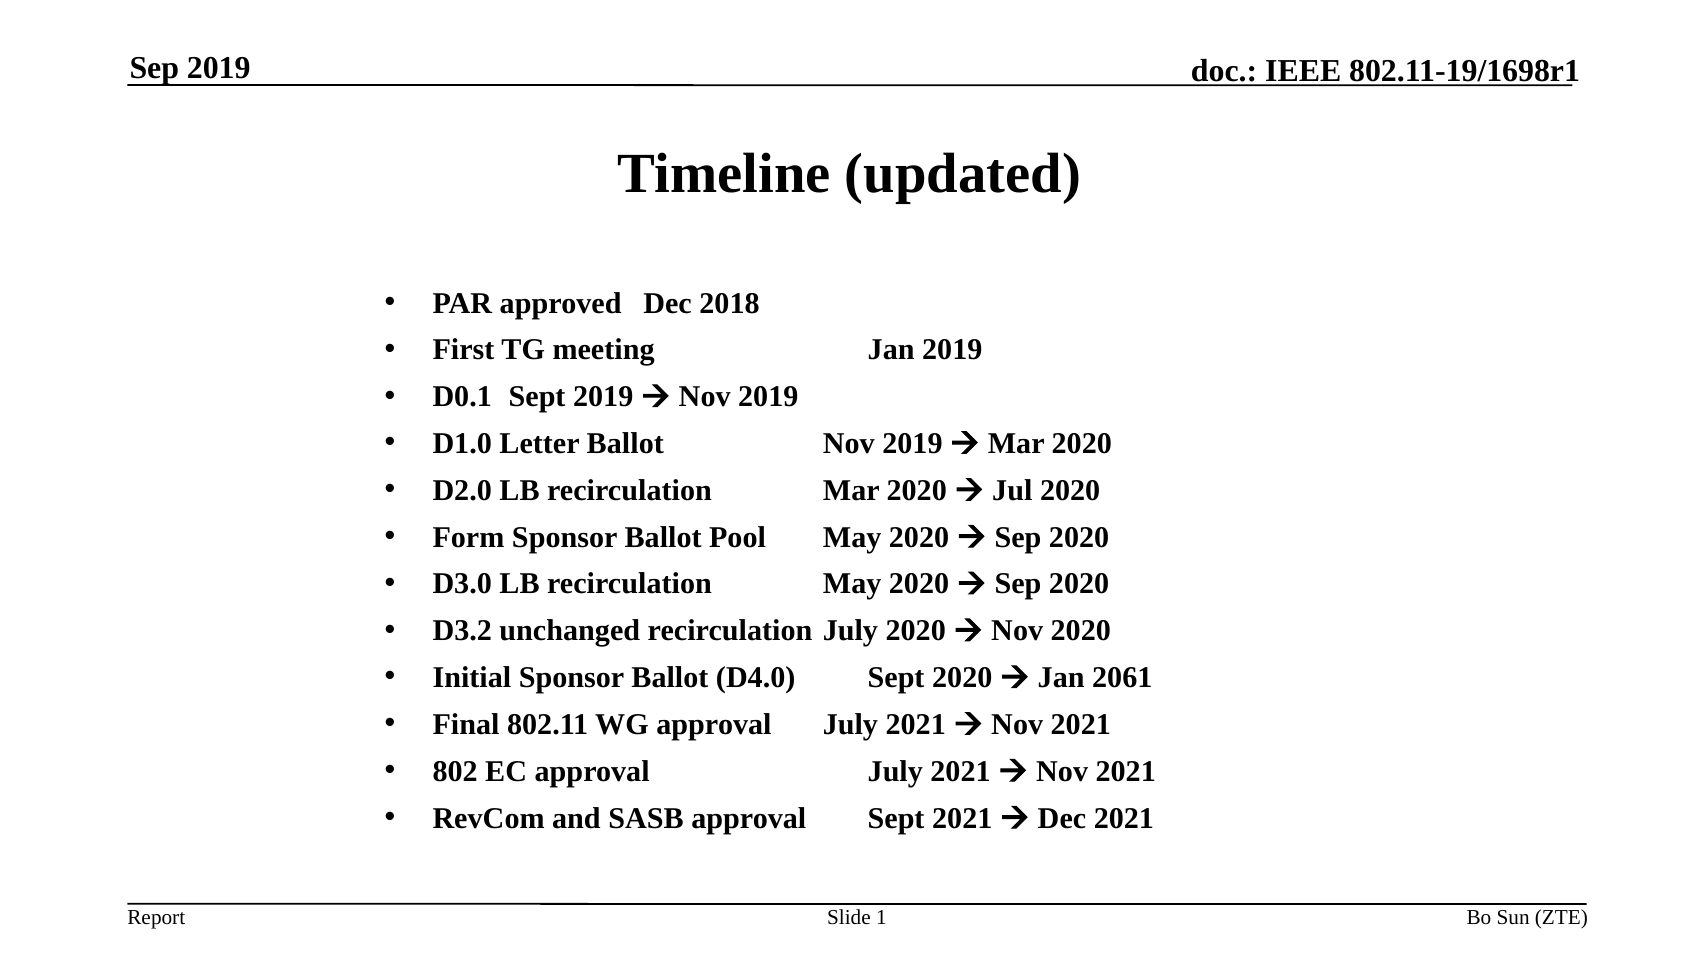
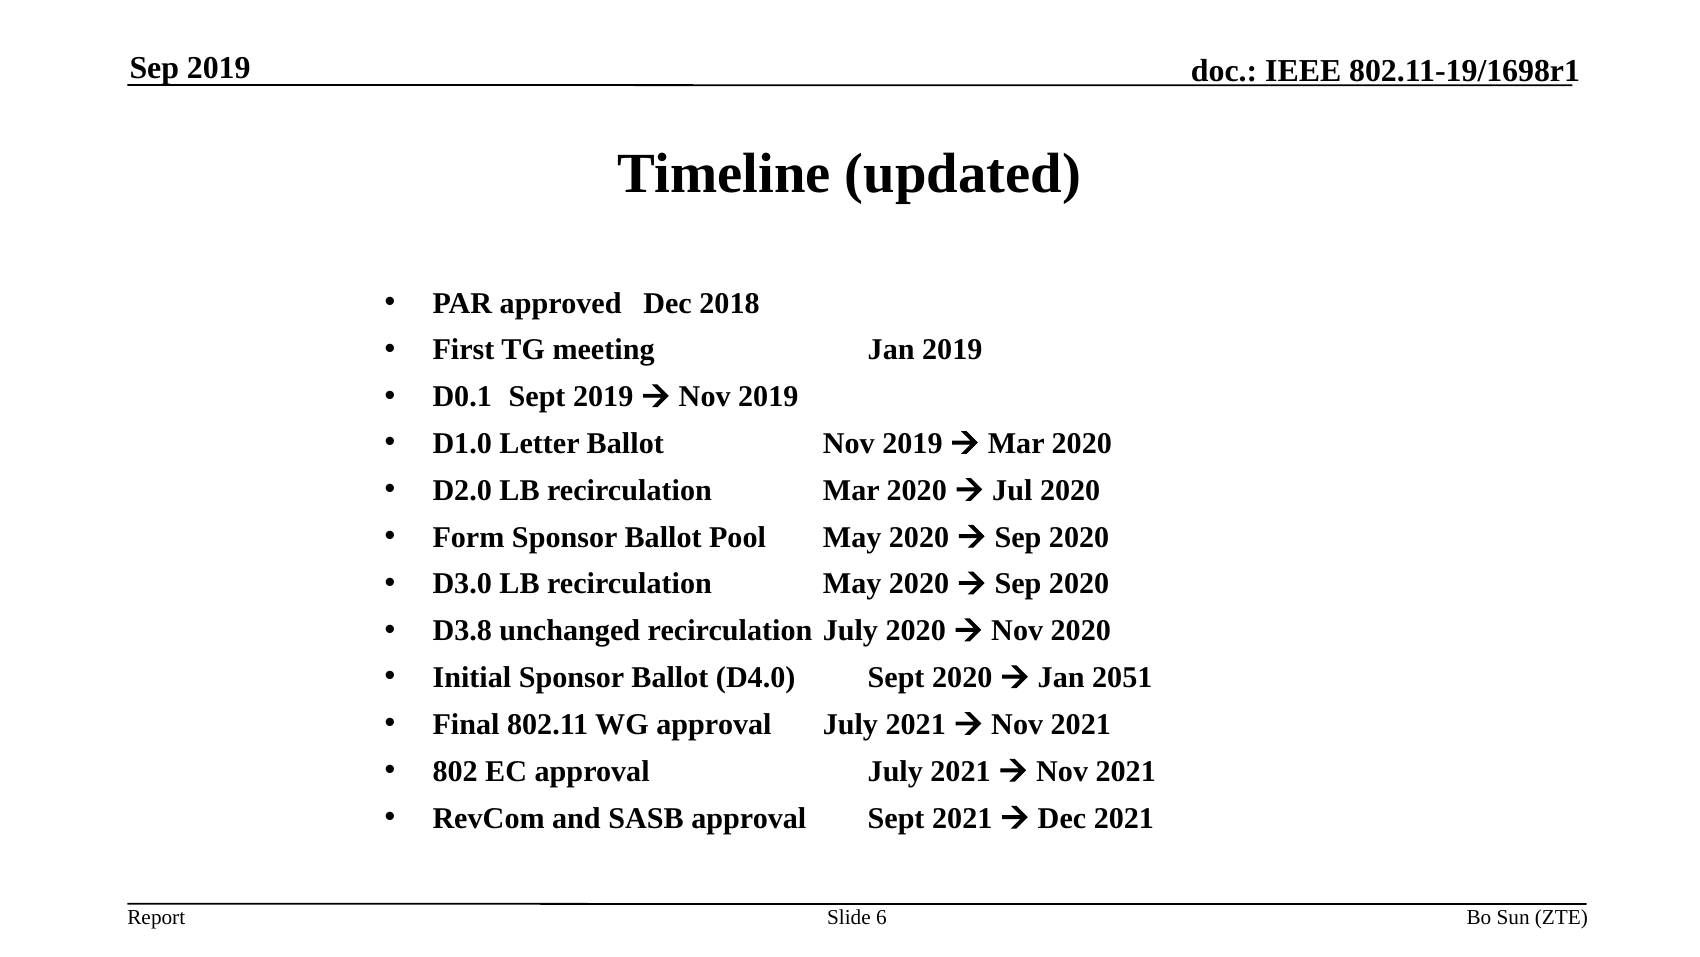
D3.2: D3.2 -> D3.8 (462, 630)
2061: 2061 -> 2051 (1122, 677)
1: 1 -> 6 (881, 917)
